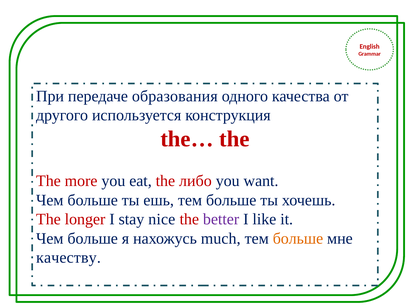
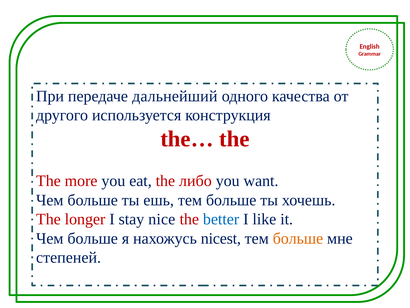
образования: образования -> дальнейший (175, 96)
better colour: purple -> blue (221, 219)
much: much -> nicest (221, 238)
качеству: качеству -> степеней (69, 257)
